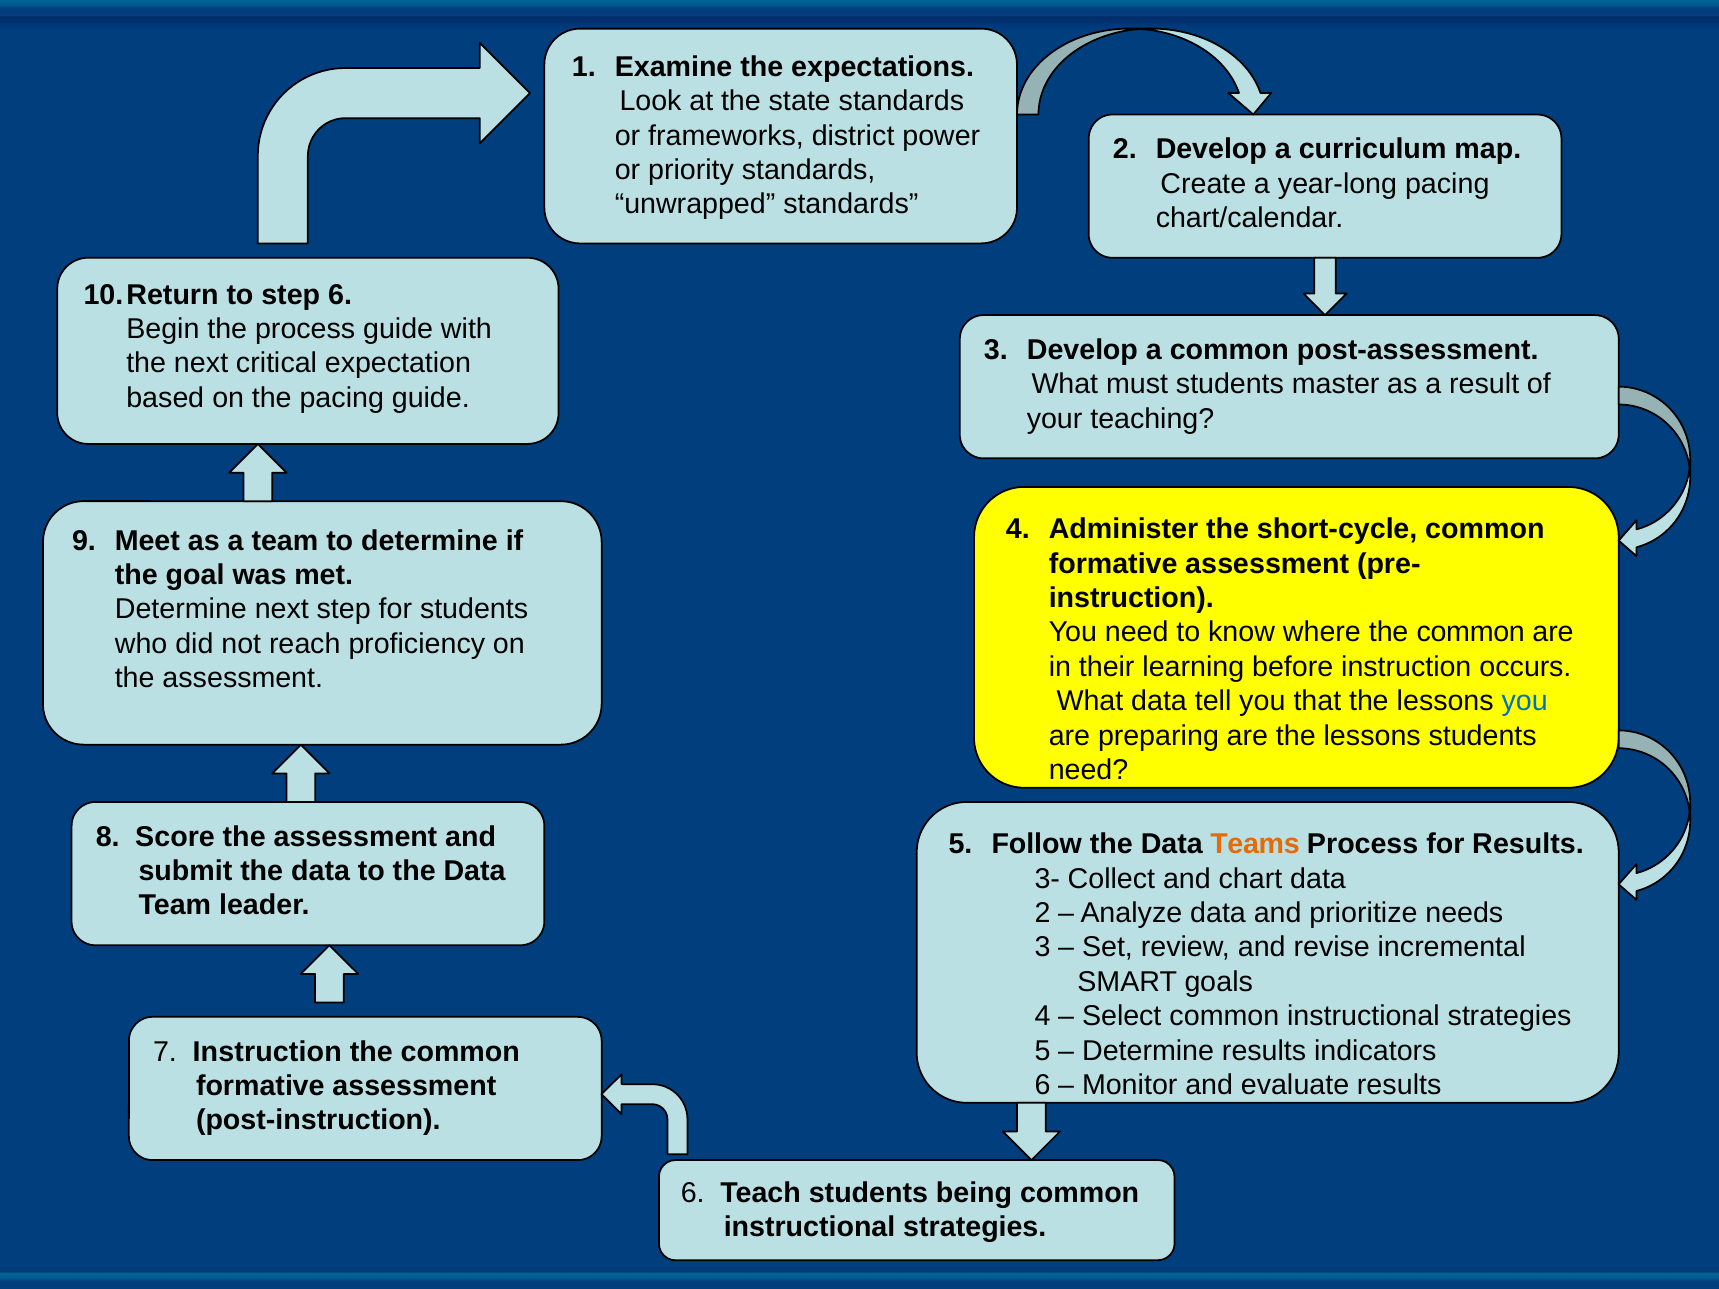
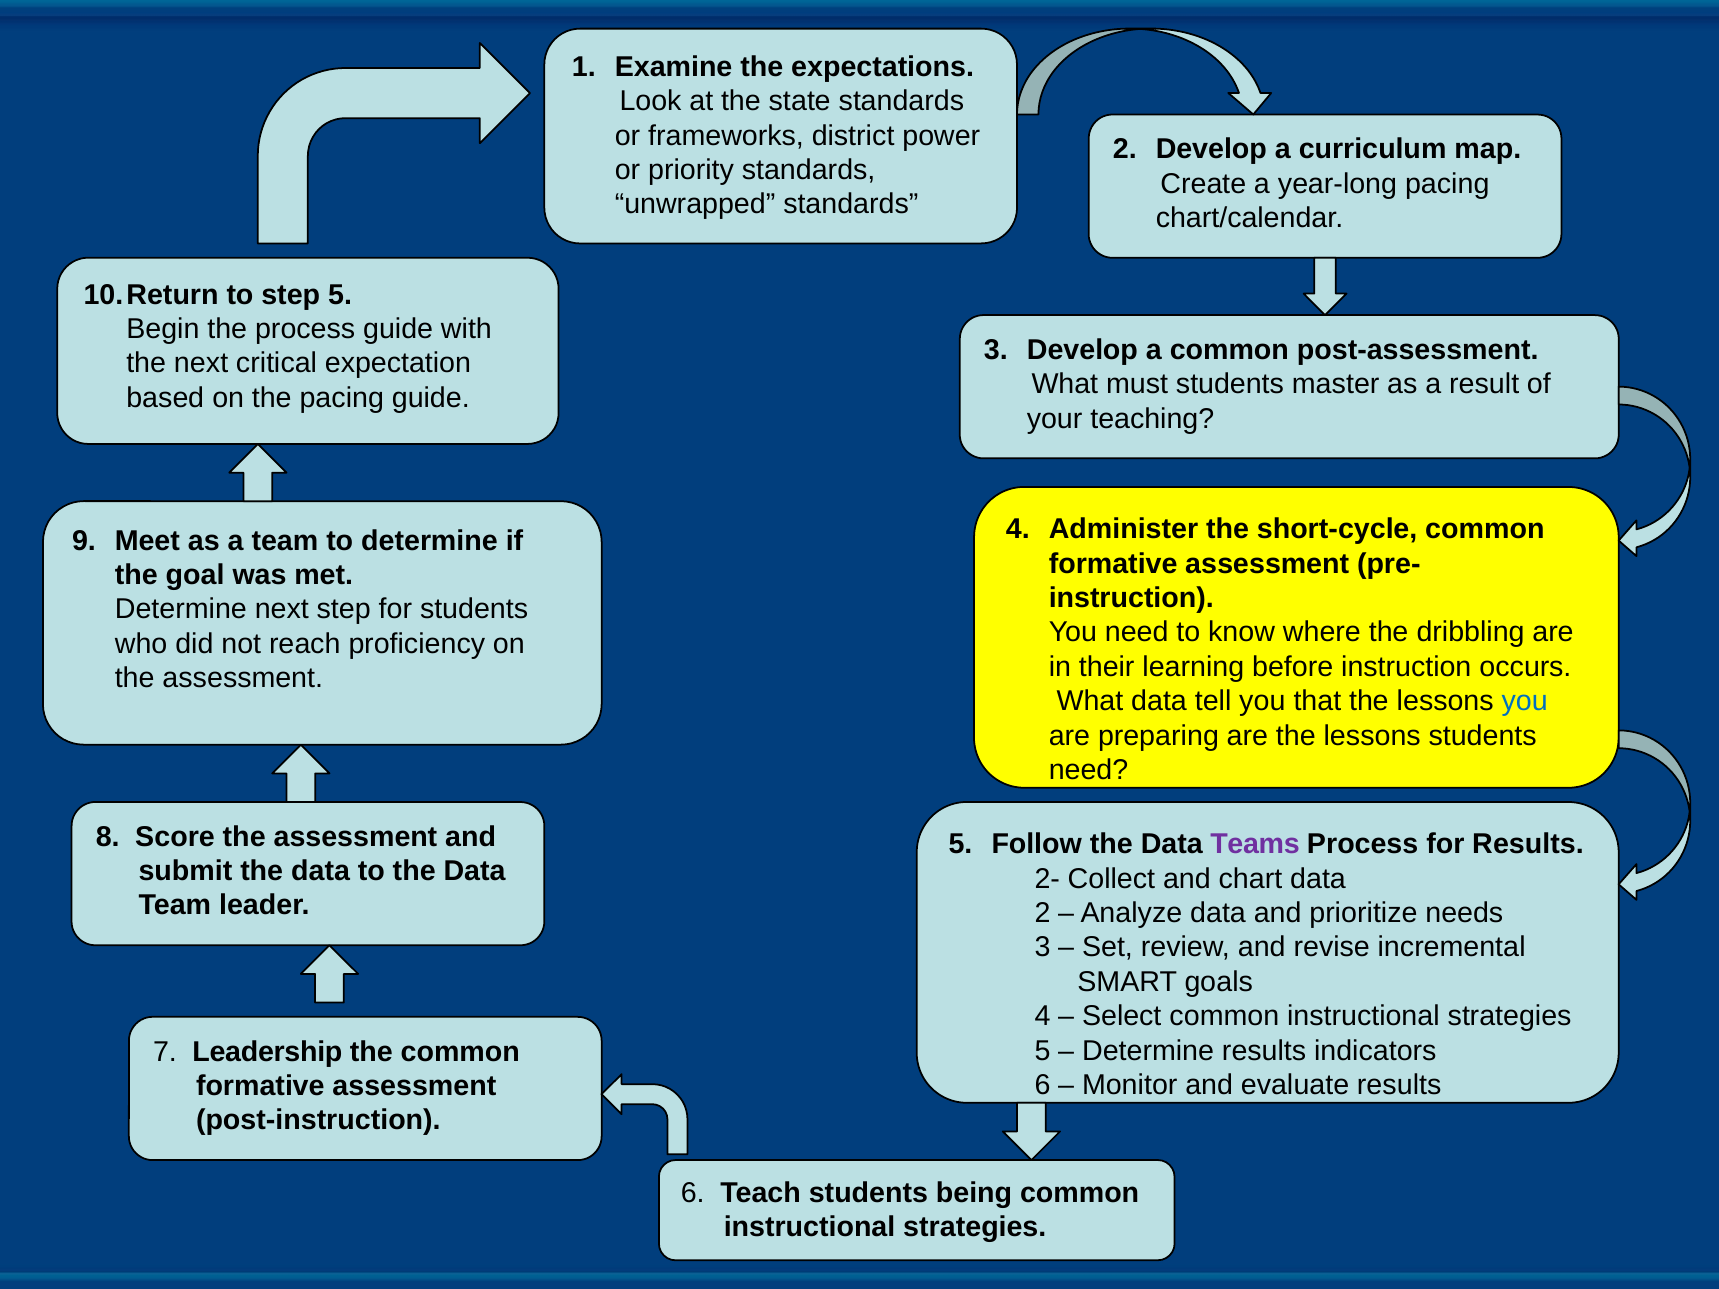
step 6: 6 -> 5 (340, 295)
where the common: common -> dribbling (1471, 633)
Teams colour: orange -> purple (1255, 845)
3-: 3- -> 2- (1047, 879)
7 Instruction: Instruction -> Leadership (267, 1052)
